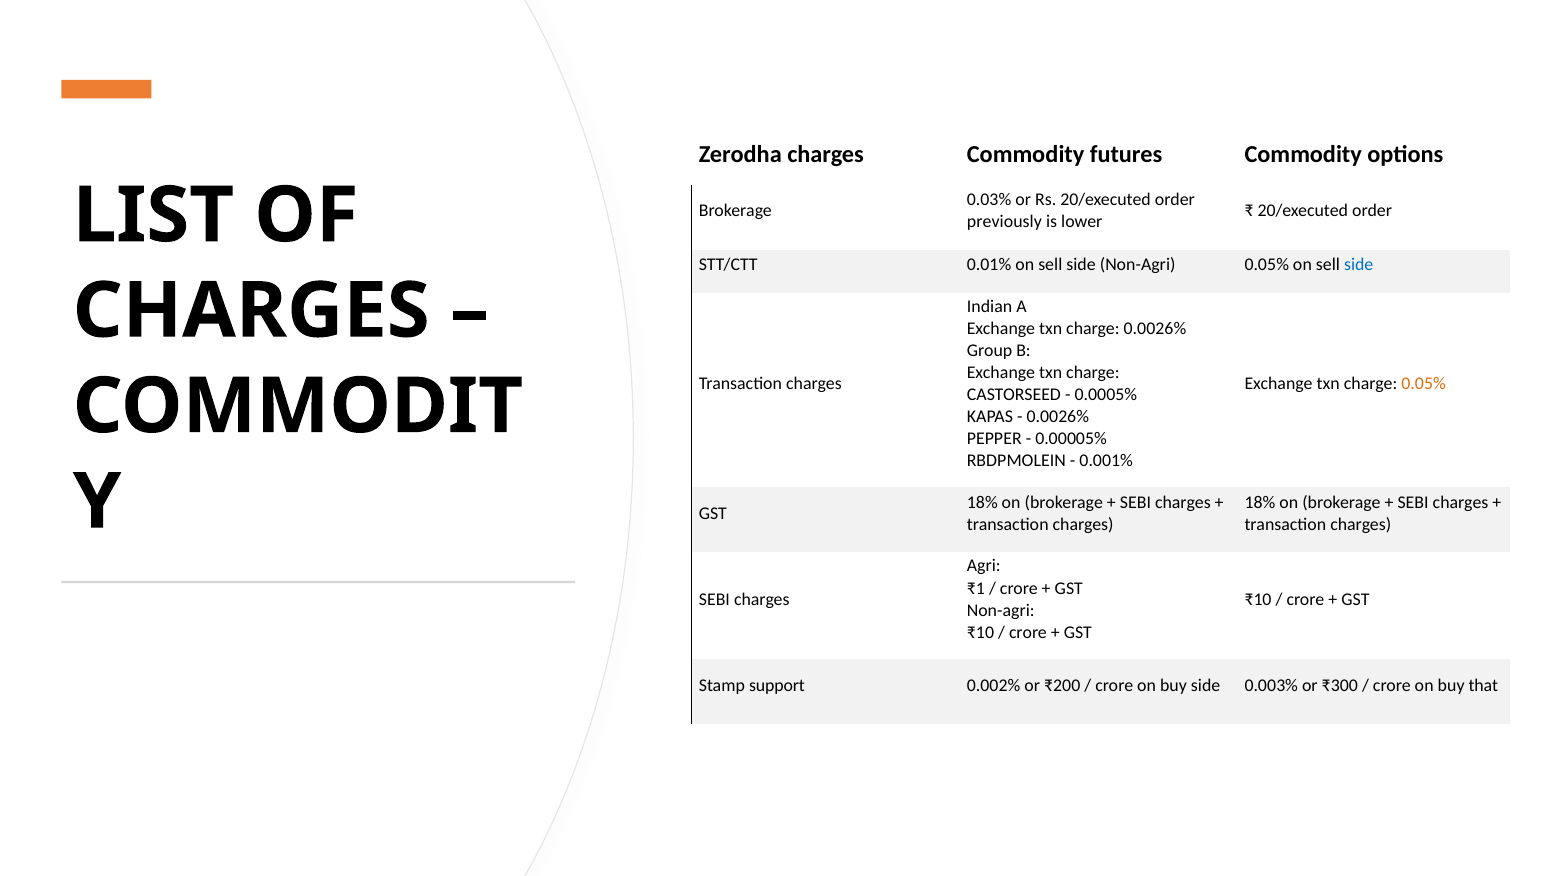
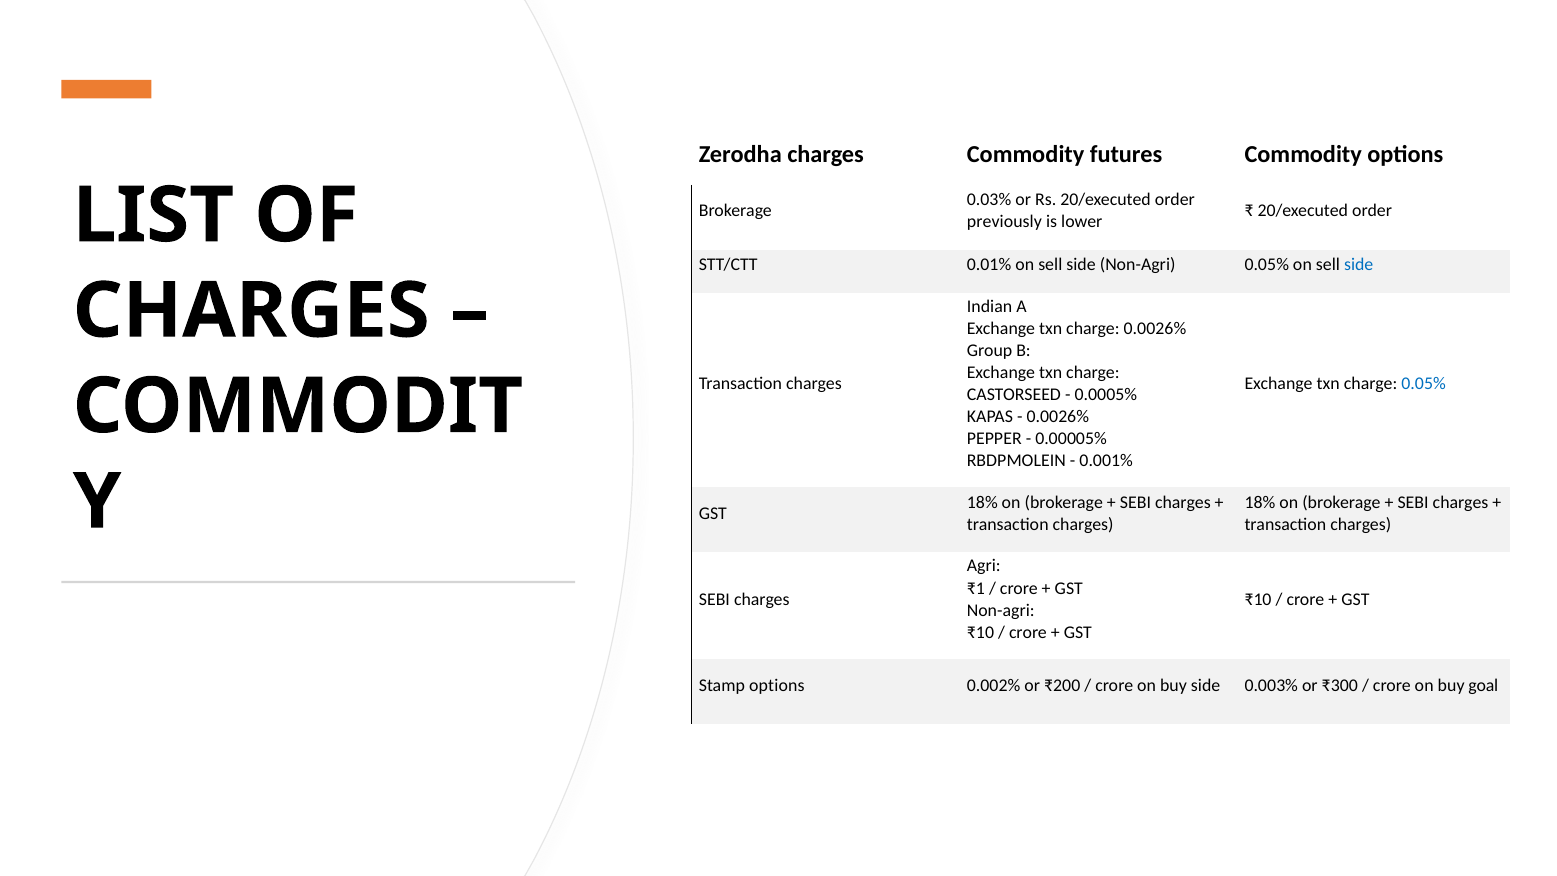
0.05% colour: orange -> blue (1424, 384)
Stamp support: support -> options (777, 685)
that: that -> goal (1483, 685)
